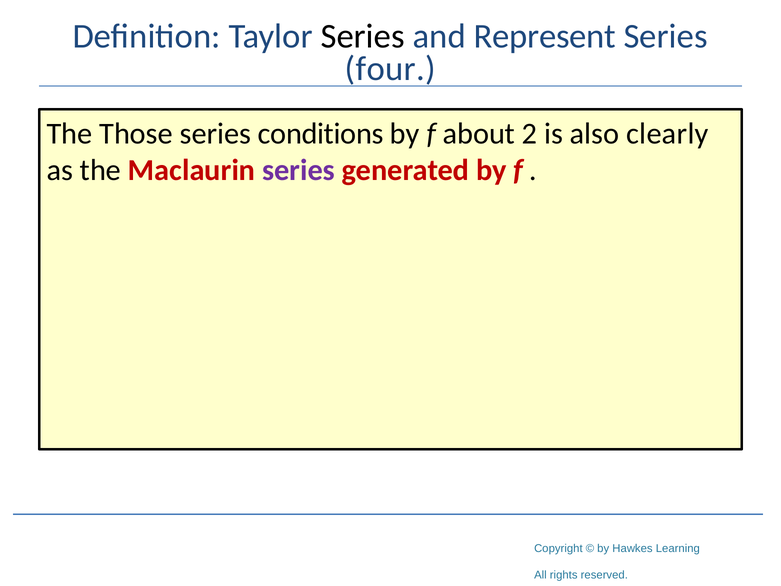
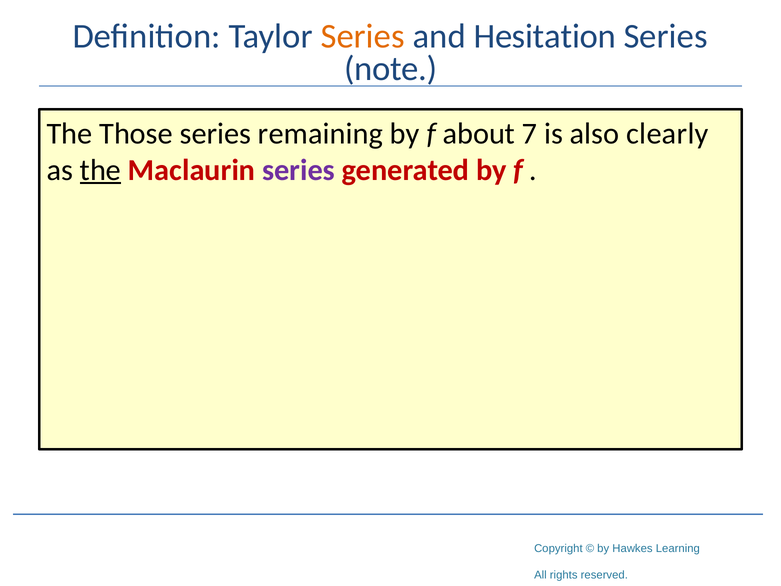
Series colour: black -> orange (363, 36)
Represent: Represent -> Hesitation (545, 36)
four: four -> note (391, 69)
conditions: conditions -> remaining (321, 134)
2: 2 -> 7 (530, 134)
the underline: none -> present (101, 170)
